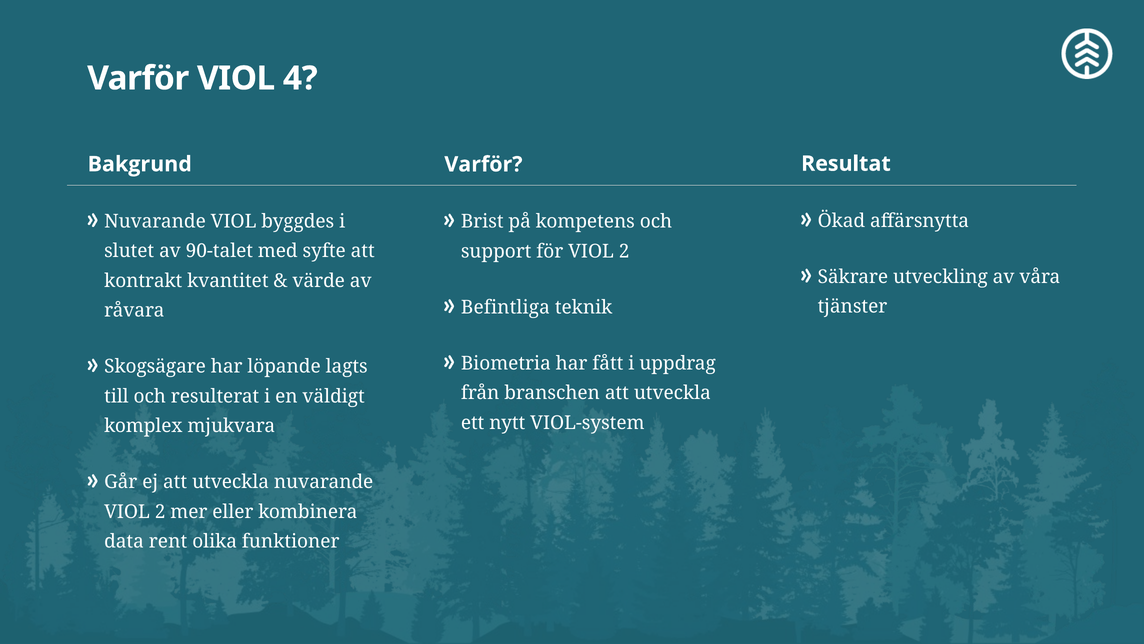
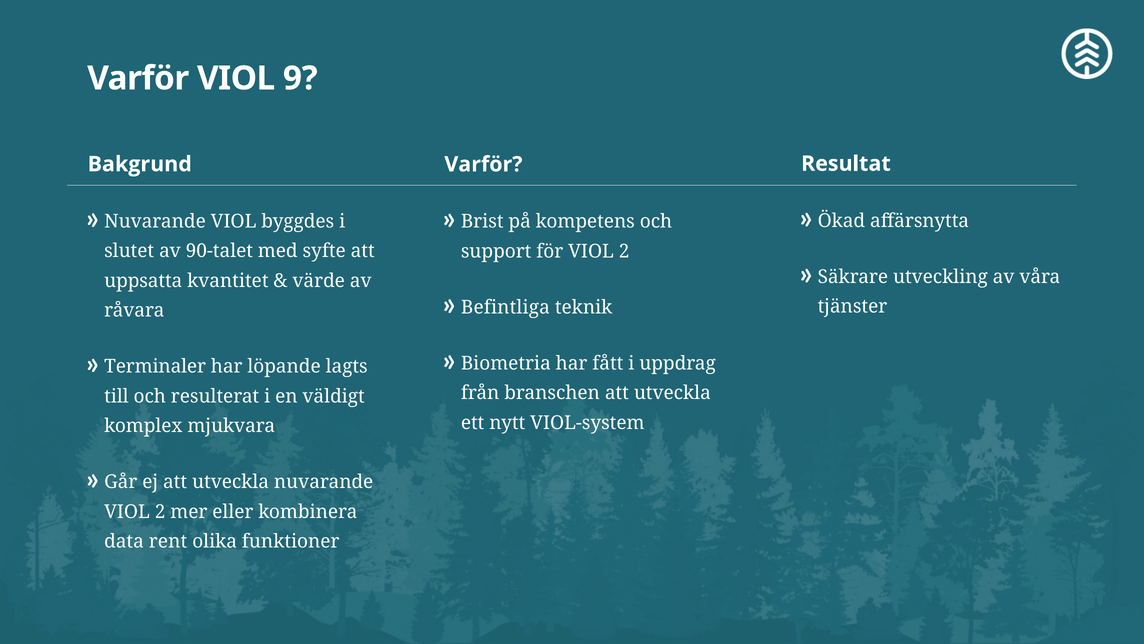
4: 4 -> 9 (300, 78)
kontrakt: kontrakt -> uppsatta (143, 281)
Skogsägare: Skogsägare -> Terminaler (155, 366)
